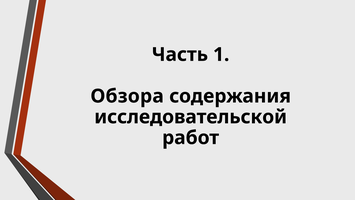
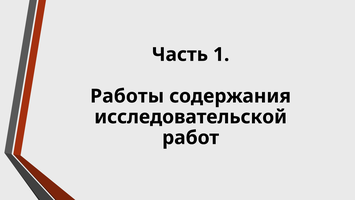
Обзора: Обзора -> Работы (127, 96)
